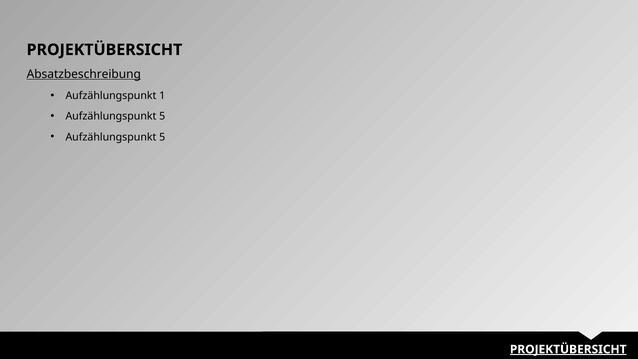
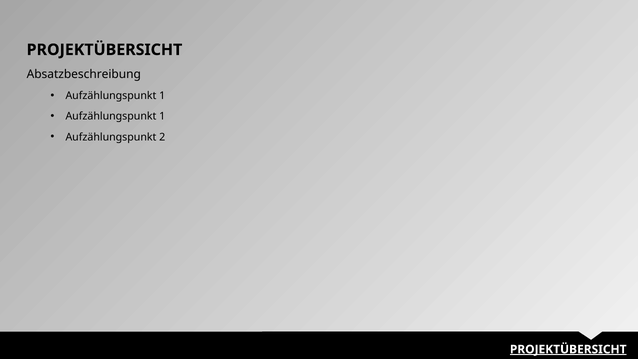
Absatzbeschreibung underline: present -> none (84, 74)
5: 5 -> 1 (162, 116)
5: 5 -> 2 (162, 137)
